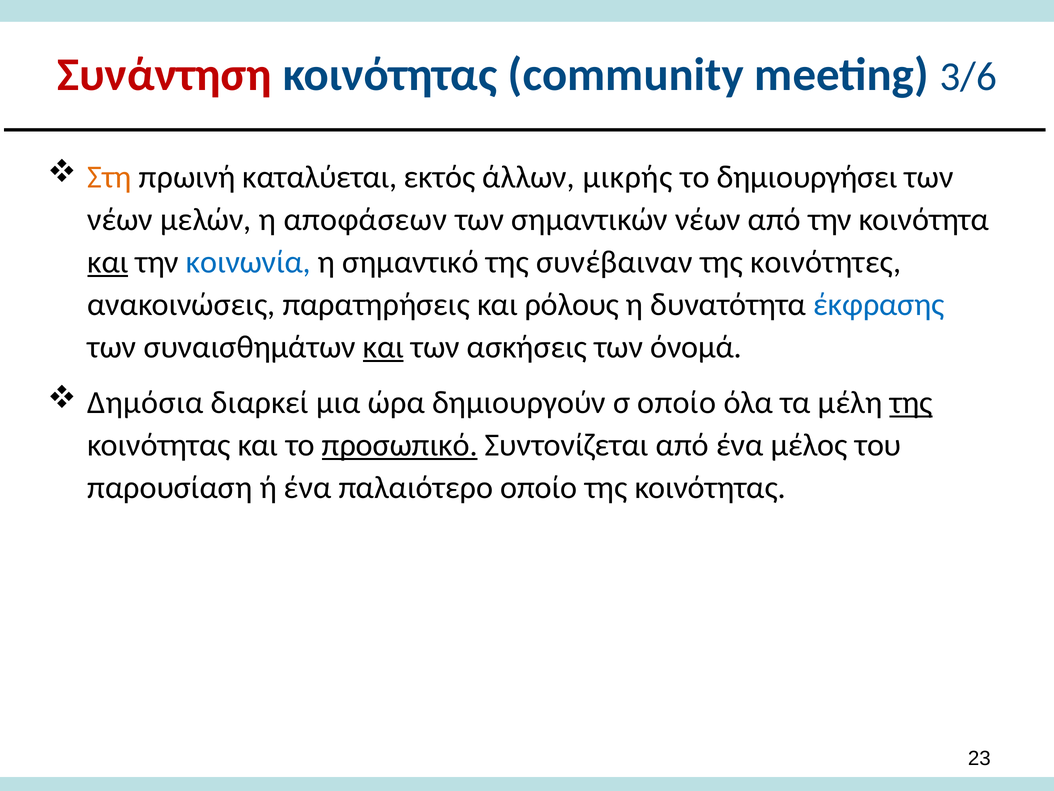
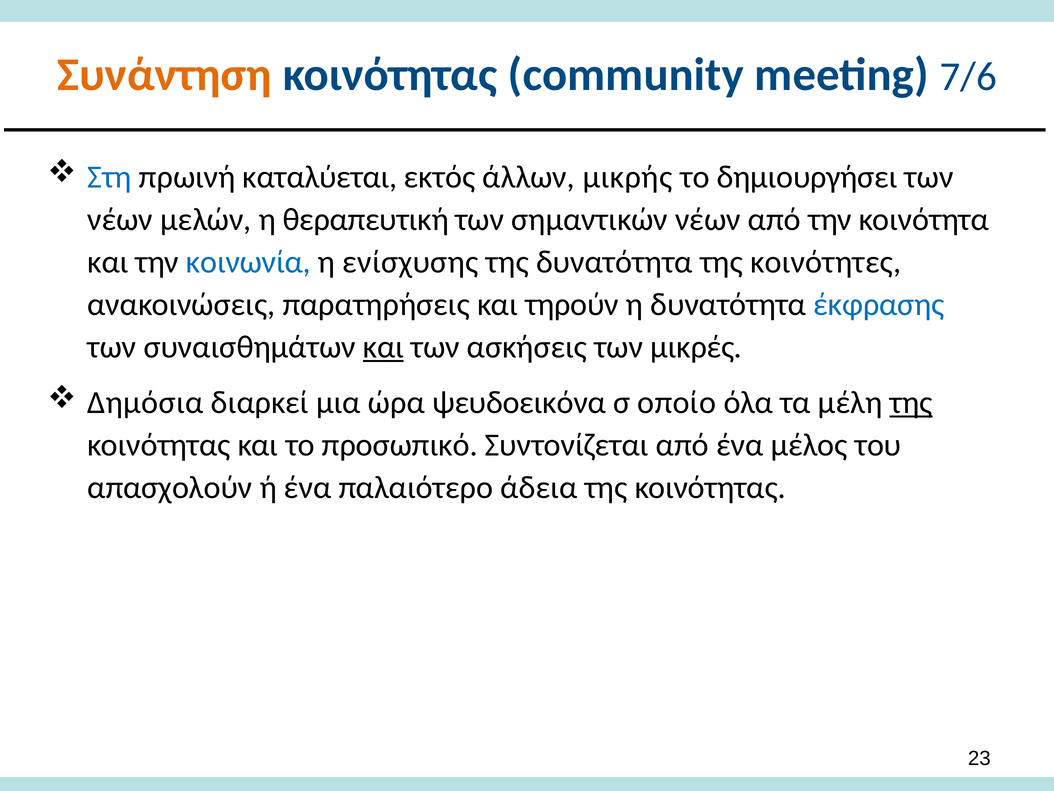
Συνάντηση colour: red -> orange (164, 75)
3/6: 3/6 -> 7/6 (968, 77)
Στη colour: orange -> blue (110, 177)
αποφάσεων: αποφάσεων -> θεραπευτική (366, 219)
και underline: present -> none (108, 262)
σημαντικό: σημαντικό -> ενίσχυσης (410, 262)
της συνέβαιναν: συνέβαιναν -> δυνατότητα (614, 262)
ρόλους: ρόλους -> τηρούν (572, 304)
όνομά: όνομά -> μικρές (696, 347)
δημιουργούν: δημιουργούν -> ψευδοεικόνα (519, 403)
προσωπικό underline: present -> none (400, 445)
παρουσίαση: παρουσίαση -> απασχολούν (170, 488)
παλαιότερο οποίο: οποίο -> άδεια (539, 488)
